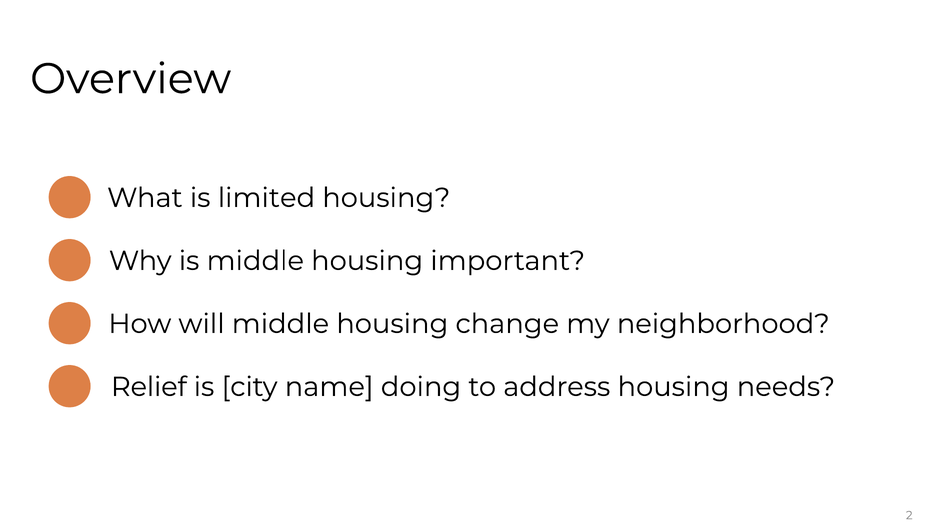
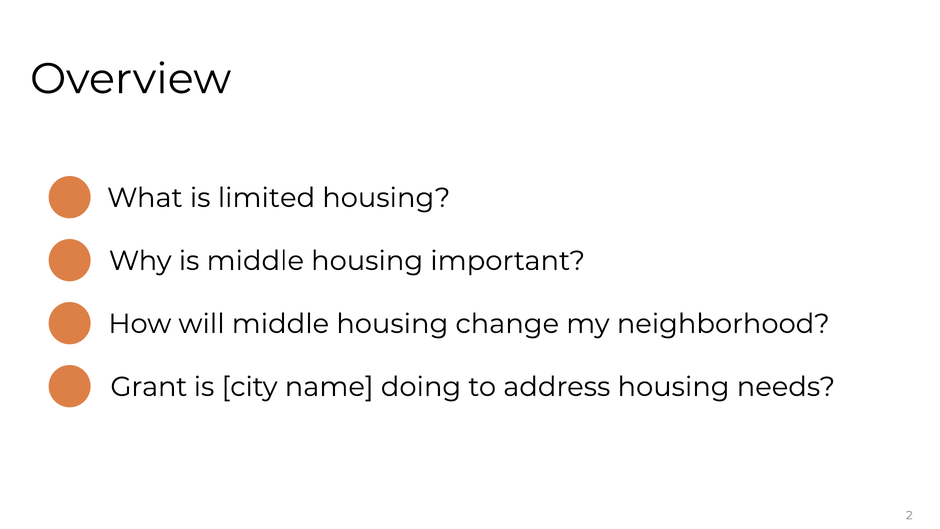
Relief: Relief -> Grant (149, 387)
